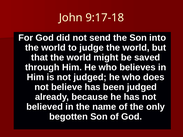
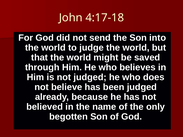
9:17-18: 9:17-18 -> 4:17-18 (105, 18)
